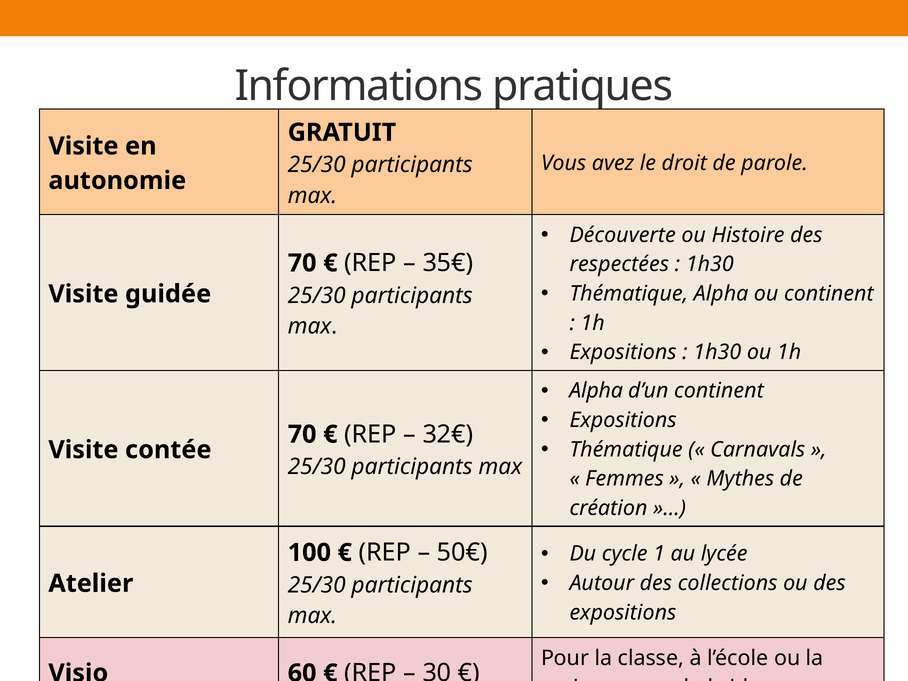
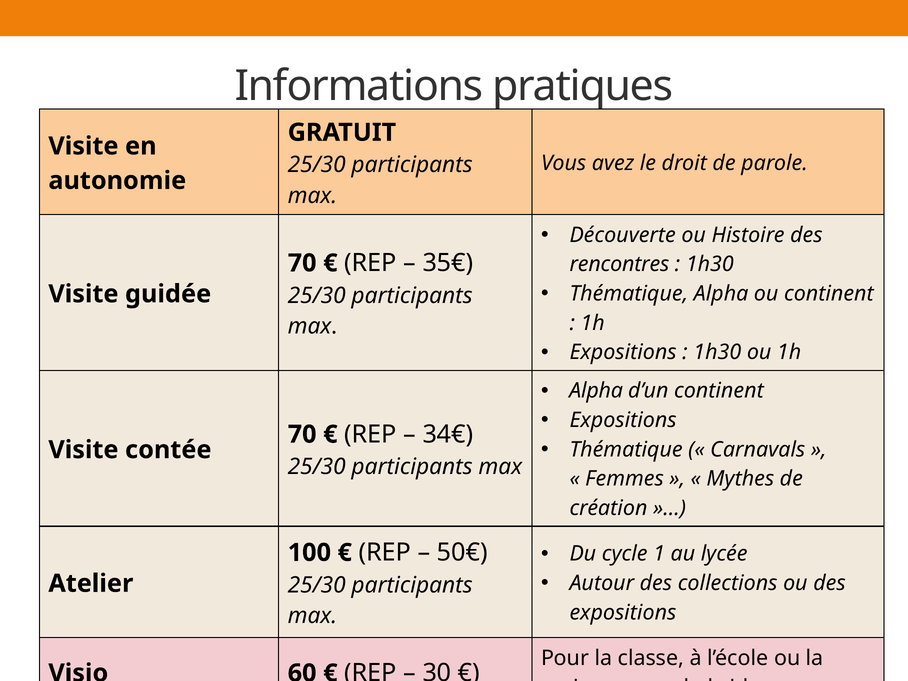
respectées: respectées -> rencontres (619, 264)
32€: 32€ -> 34€ (448, 434)
